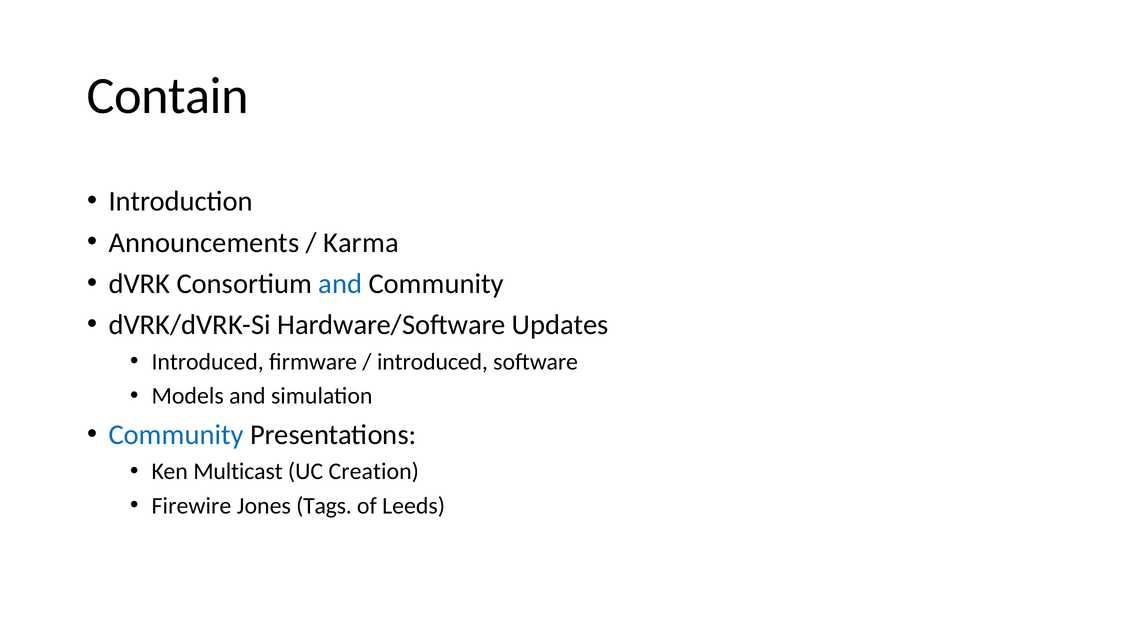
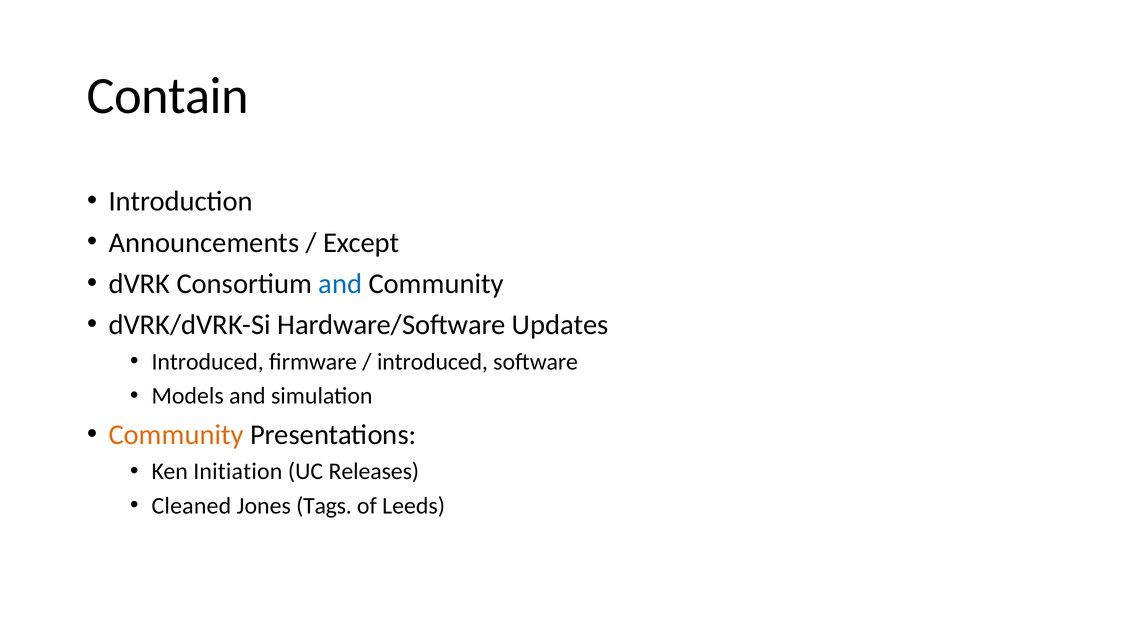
Karma: Karma -> Except (361, 243)
Community colour: blue -> orange (176, 435)
Multicast: Multicast -> Initiation (238, 472)
Creation: Creation -> Releases (374, 472)
Firewire: Firewire -> Cleaned (191, 506)
